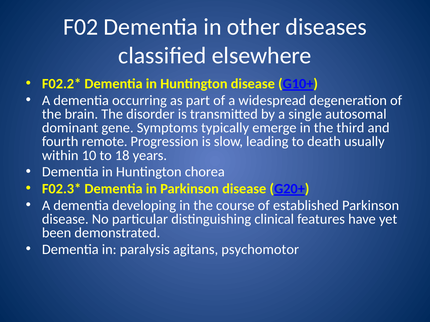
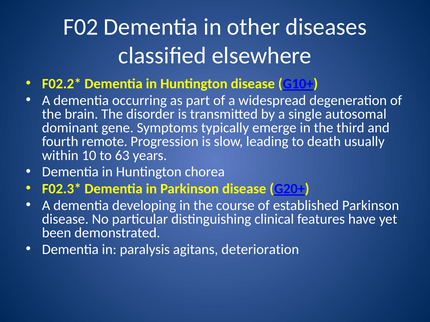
18: 18 -> 63 (122, 156)
psychomotor: psychomotor -> deterioration (260, 250)
